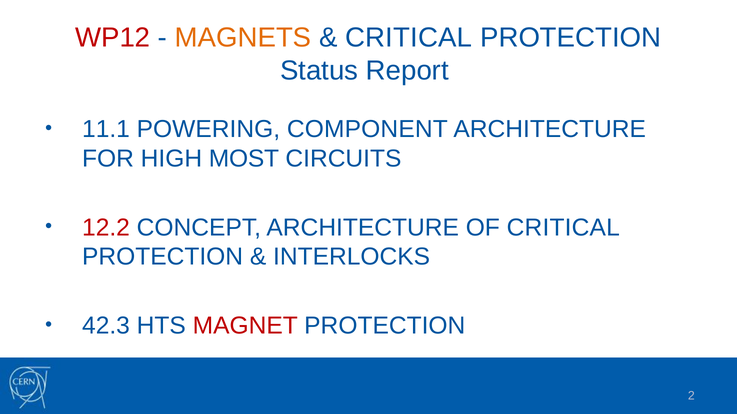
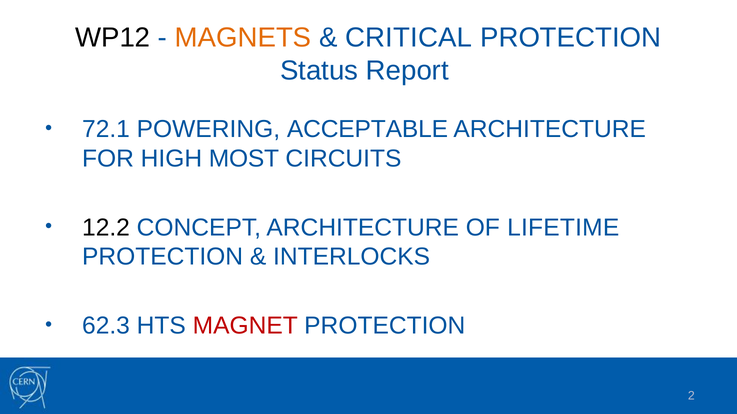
WP12 colour: red -> black (113, 37)
11.1: 11.1 -> 72.1 (106, 129)
COMPONENT: COMPONENT -> ACCEPTABLE (367, 129)
12.2 colour: red -> black (106, 228)
OF CRITICAL: CRITICAL -> LIFETIME (563, 228)
42.3: 42.3 -> 62.3 (106, 326)
